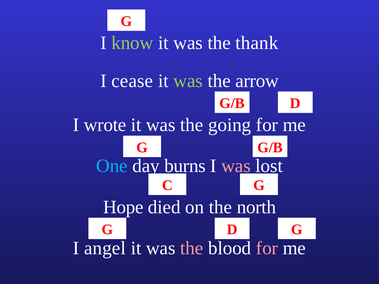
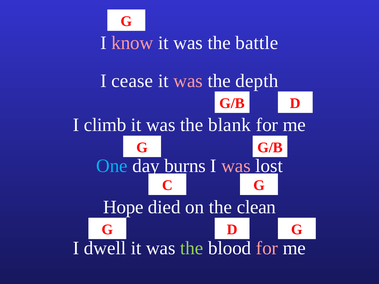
know colour: light green -> pink (132, 43)
thank: thank -> battle (257, 43)
was colour: light green -> pink (188, 81)
arrow: arrow -> depth (257, 81)
wrote: wrote -> climb (105, 125)
going: going -> blank (230, 125)
north: north -> clean (256, 207)
angel: angel -> dwell (105, 248)
the colour: pink -> light green (192, 248)
